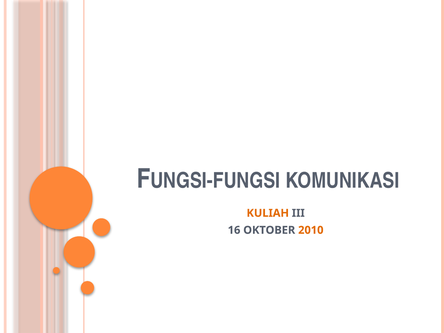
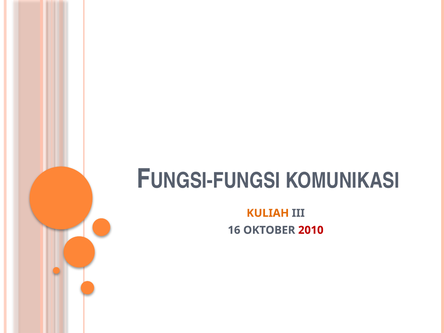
2010 colour: orange -> red (311, 230)
